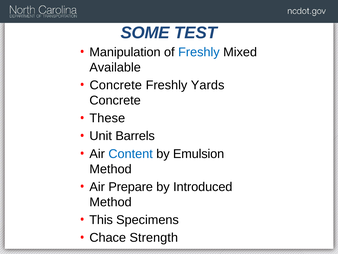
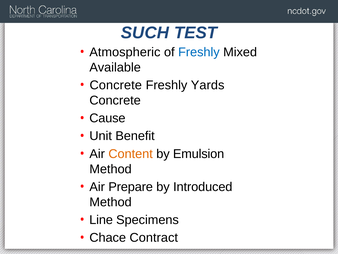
SOME: SOME -> SUCH (145, 33)
Manipulation: Manipulation -> Atmospheric (125, 52)
These: These -> Cause (107, 118)
Barrels: Barrels -> Benefit (135, 136)
Content colour: blue -> orange (131, 154)
This: This -> Line (101, 219)
Strength: Strength -> Contract (154, 237)
